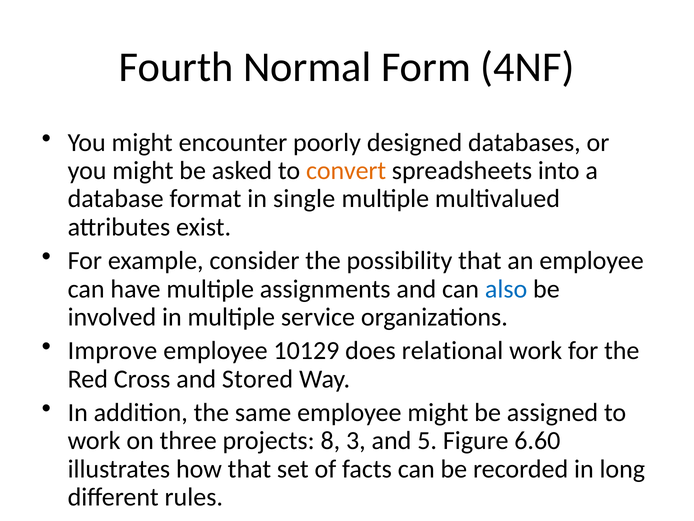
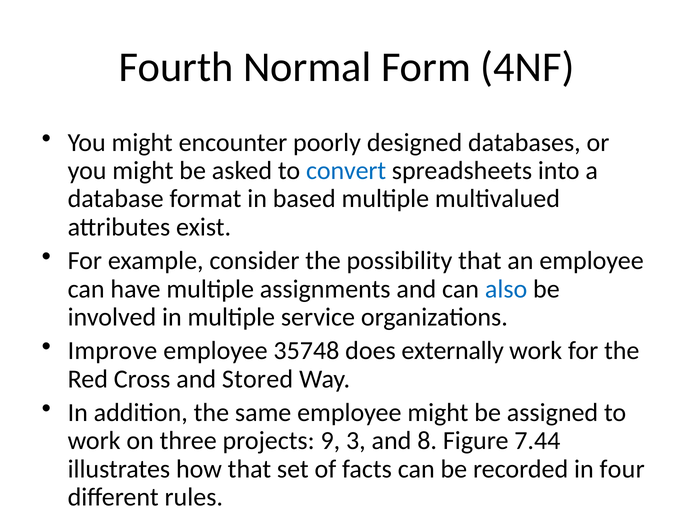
convert colour: orange -> blue (346, 171)
single: single -> based (304, 199)
10129: 10129 -> 35748 (306, 350)
relational: relational -> externally (453, 350)
8: 8 -> 9 (330, 440)
5: 5 -> 8 (427, 440)
6.60: 6.60 -> 7.44 (537, 440)
long: long -> four (622, 469)
